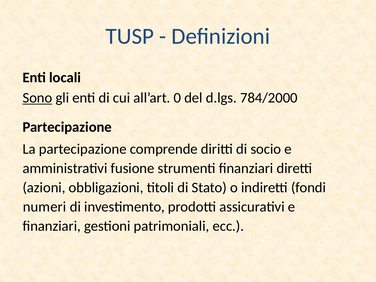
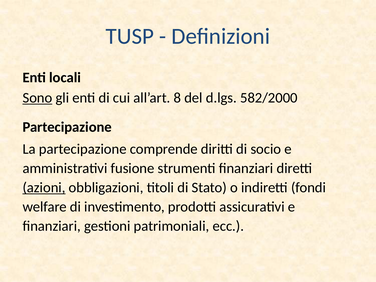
0: 0 -> 8 (177, 98)
784/2000: 784/2000 -> 582/2000 (269, 98)
azioni underline: none -> present (44, 188)
numeri: numeri -> welfare (45, 207)
